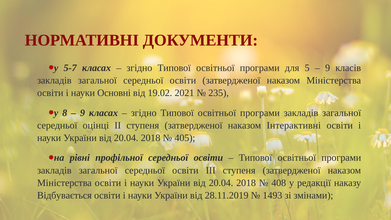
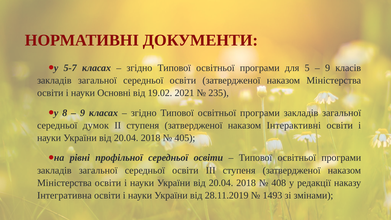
оцінці: оцінці -> думок (96, 125)
Відбувається: Відбувається -> Інтегративна (64, 195)
